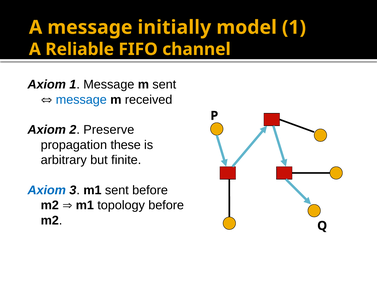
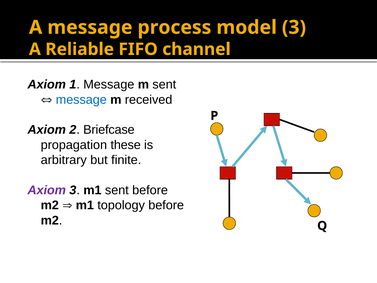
initially: initially -> process (174, 27)
model 1: 1 -> 3 (294, 27)
Preserve: Preserve -> Briefcase (109, 130)
Axiom colour: blue -> purple (47, 190)
